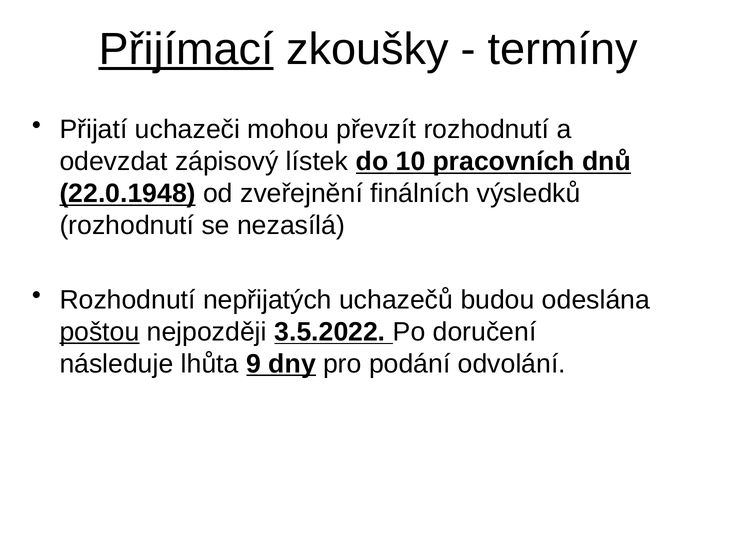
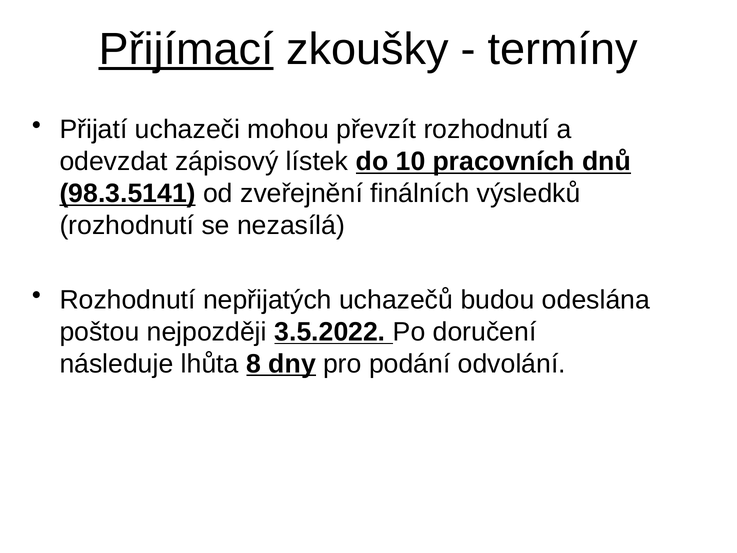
22.0.1948: 22.0.1948 -> 98.3.5141 (128, 193)
poštou underline: present -> none (100, 332)
9: 9 -> 8 (254, 364)
